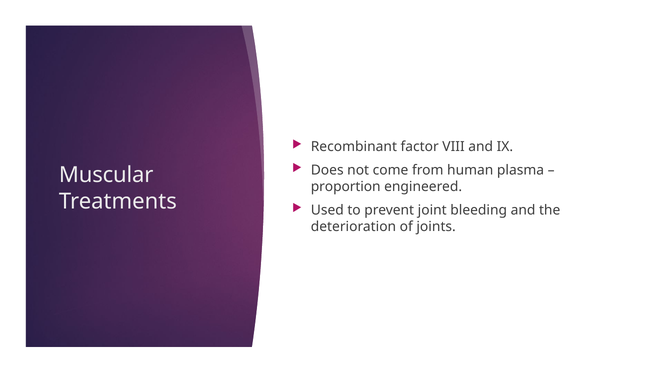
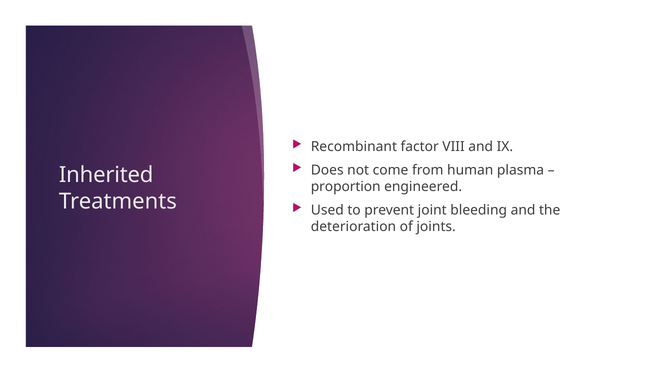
Muscular: Muscular -> Inherited (106, 174)
